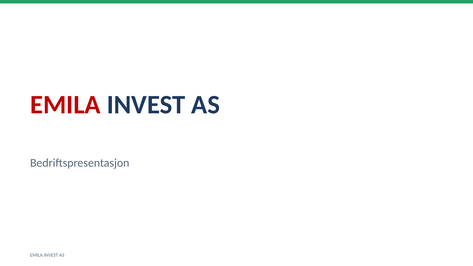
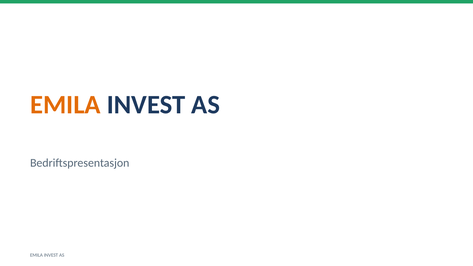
EMILA colour: red -> orange (65, 105)
